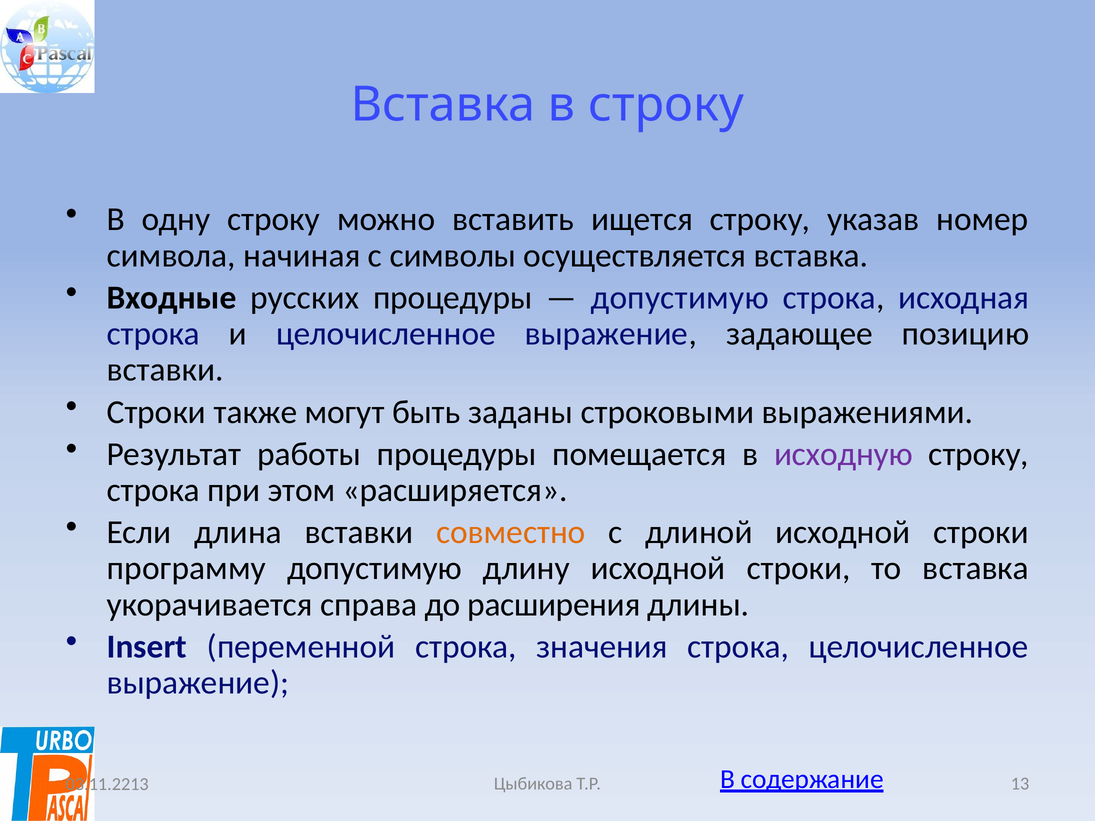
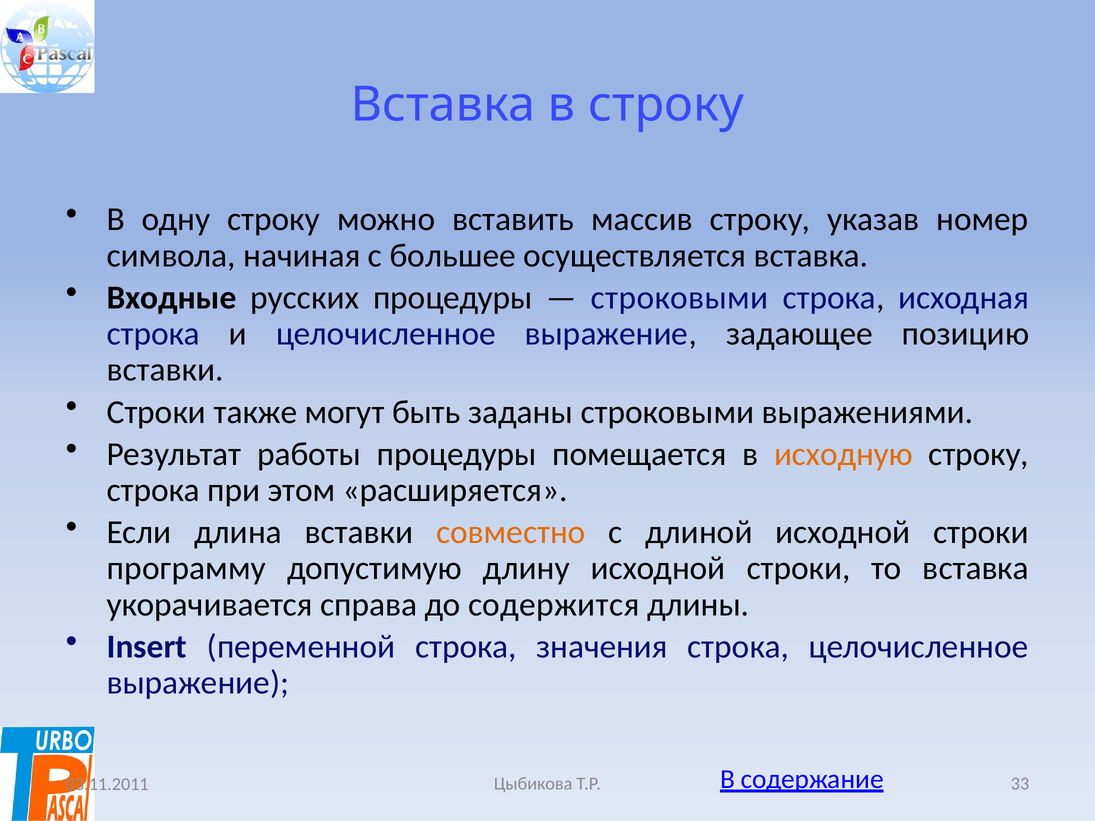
ищется: ищется -> массив (642, 220)
символы: символы -> большее (453, 256)
допустимую: допустимую -> строковыми (680, 298)
исходную colour: purple -> orange (843, 454)
расширения: расширения -> содержится (554, 605)
13: 13 -> 33 (1020, 784)
03.11.2213: 03.11.2213 -> 03.11.2011 (107, 784)
